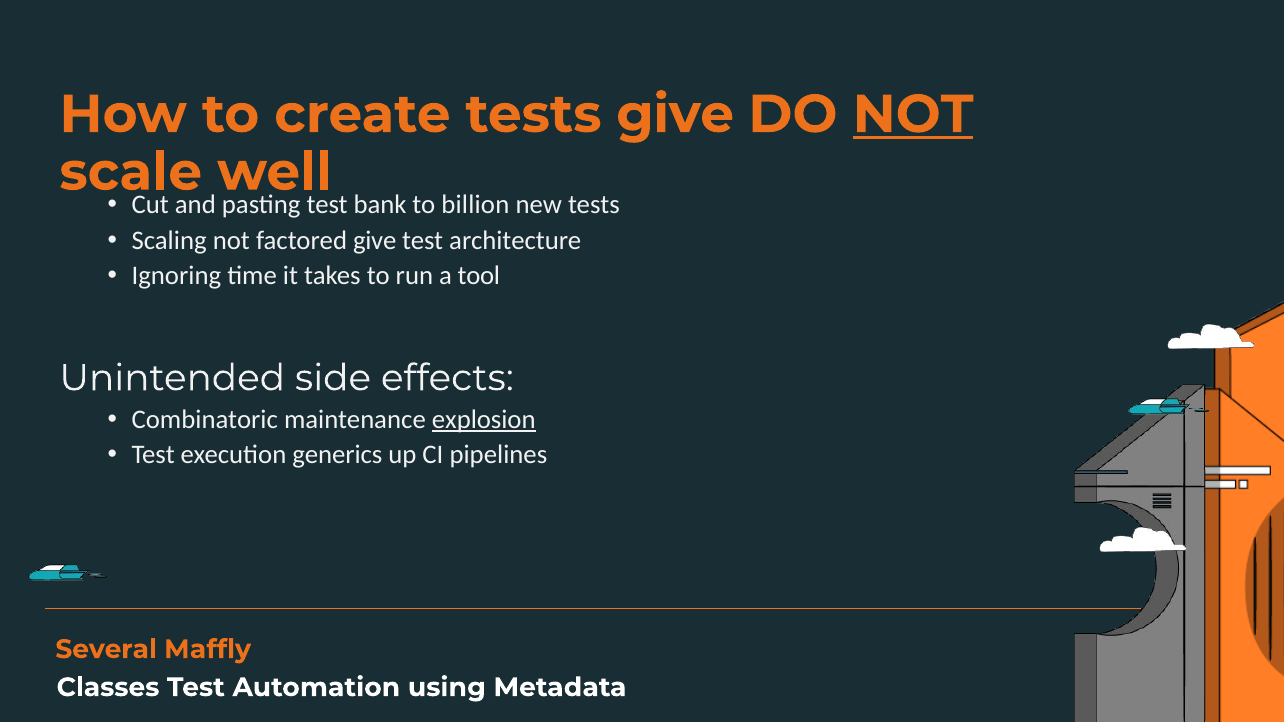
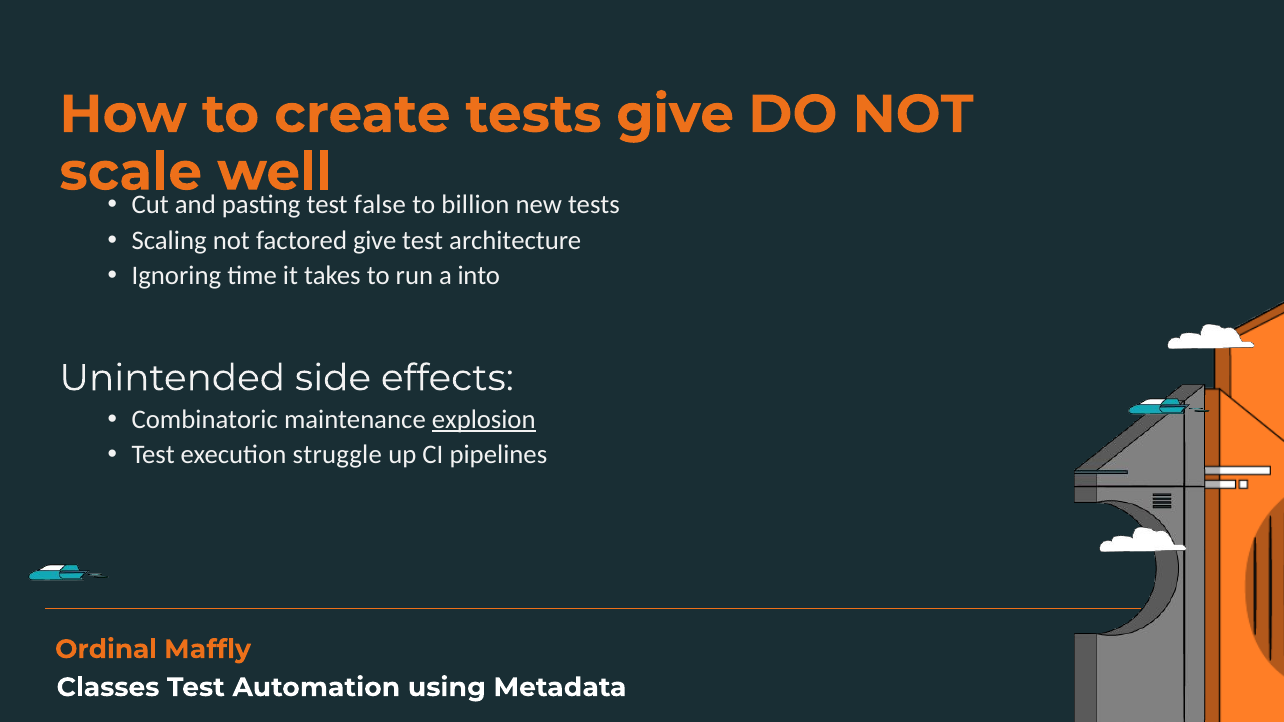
NOT underline: present -> none (913, 114)
bank: bank -> false (380, 205)
tool: tool -> into (479, 276)
generics: generics -> struggle (337, 455)
Several: Several -> Ordinal (106, 649)
